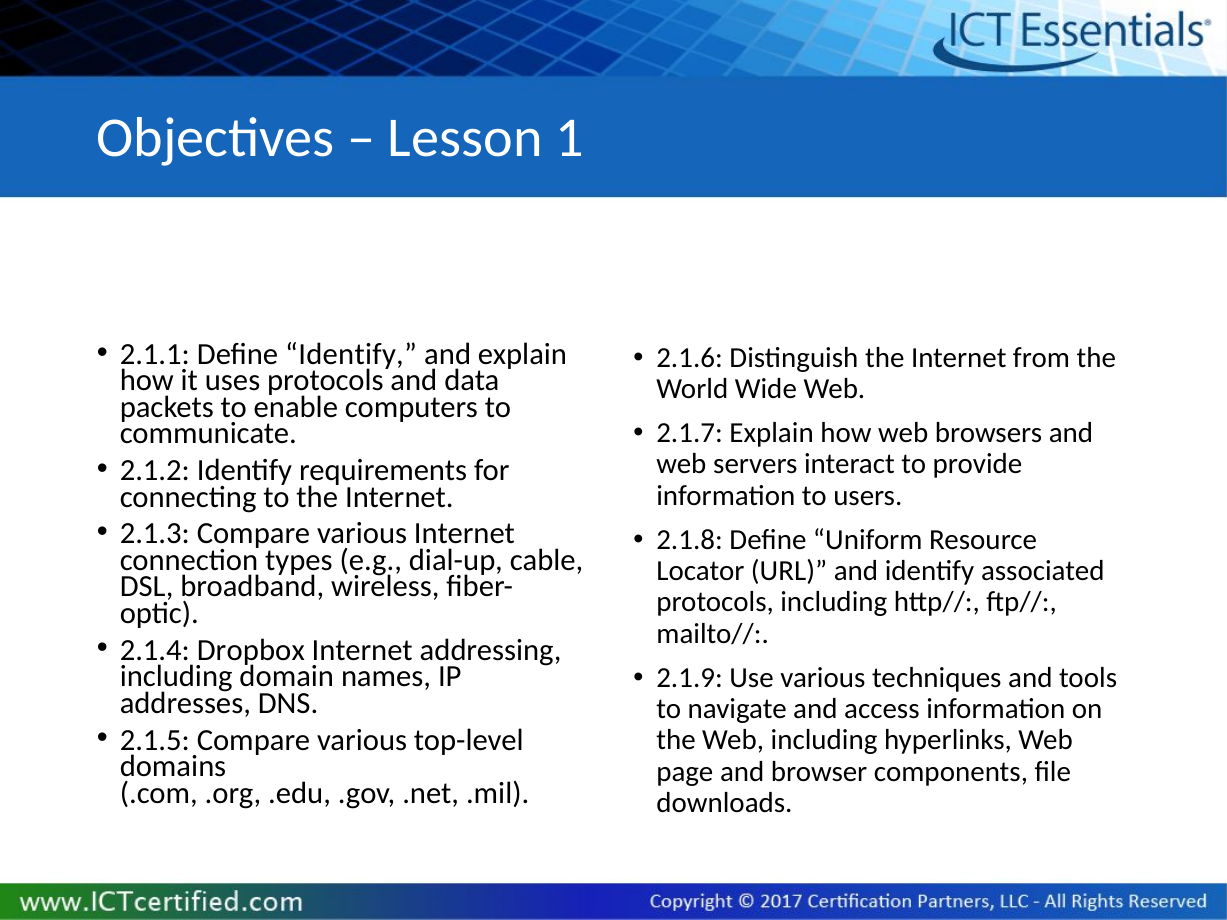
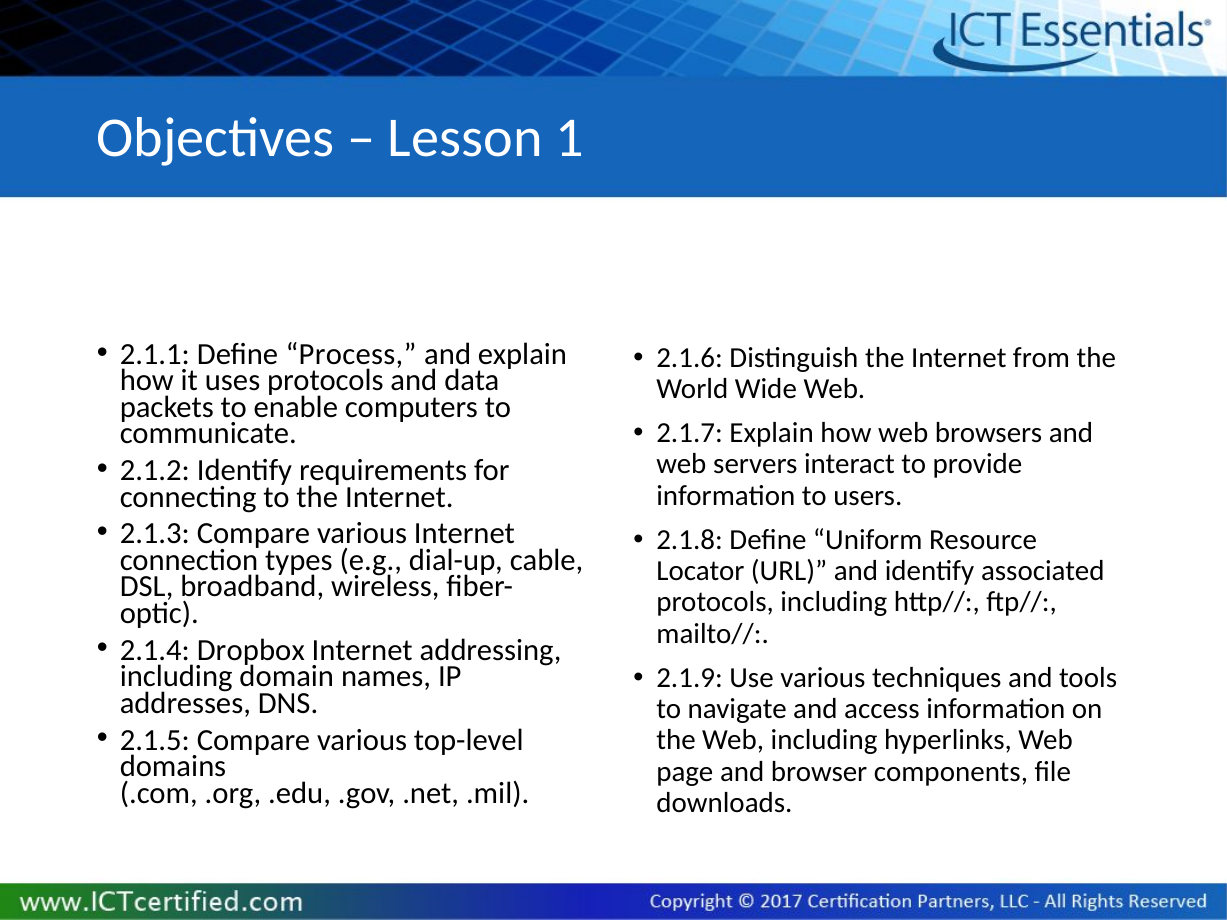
Define Identify: Identify -> Process (351, 354)
